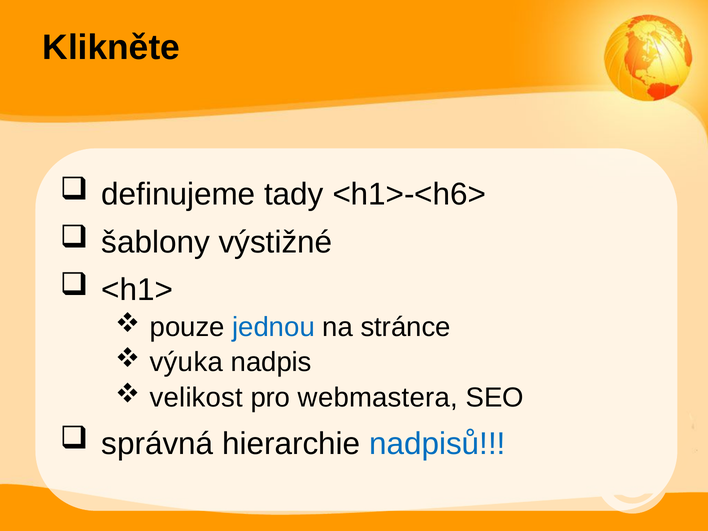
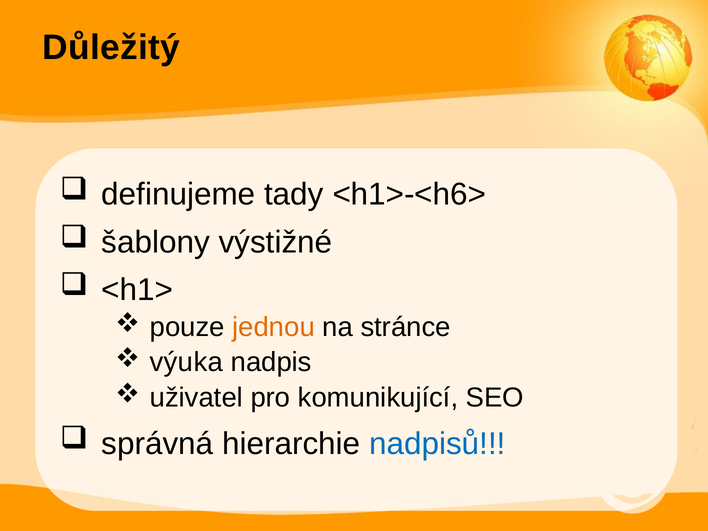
Klikněte: Klikněte -> Důležitý (111, 48)
jednou colour: blue -> orange (274, 327)
velikost: velikost -> uživatel (196, 398)
webmastera: webmastera -> komunikující (378, 398)
